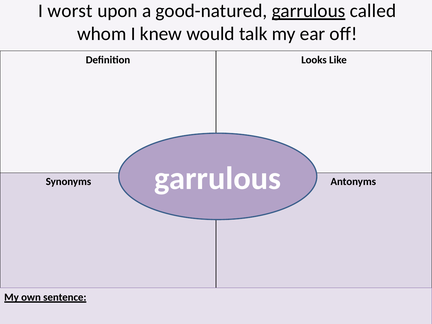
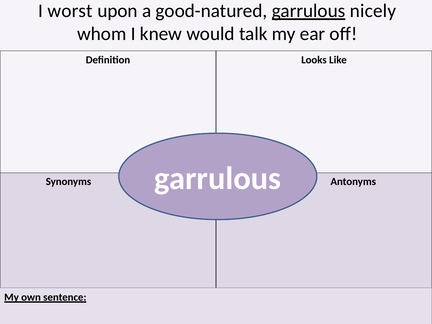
called: called -> nicely (373, 11)
